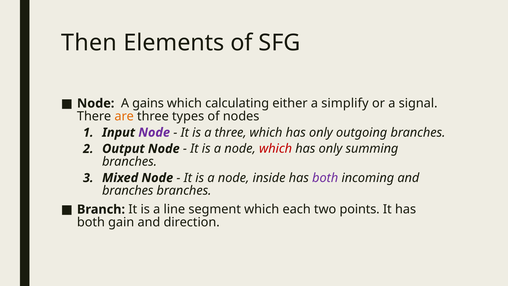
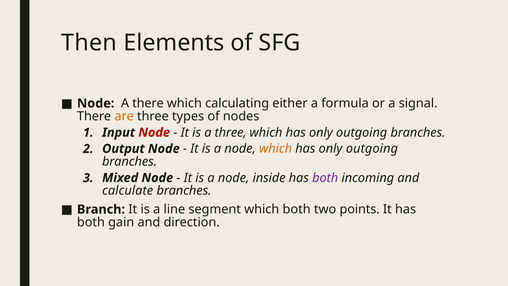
A gains: gains -> there (148, 103)
simplify: simplify -> formula (345, 103)
Node colour: purple -> red (154, 132)
which colour: red -> orange (276, 149)
summing: summing -> outgoing (372, 149)
branches: branches -> calculate (128, 191)
which each: each -> both (297, 209)
